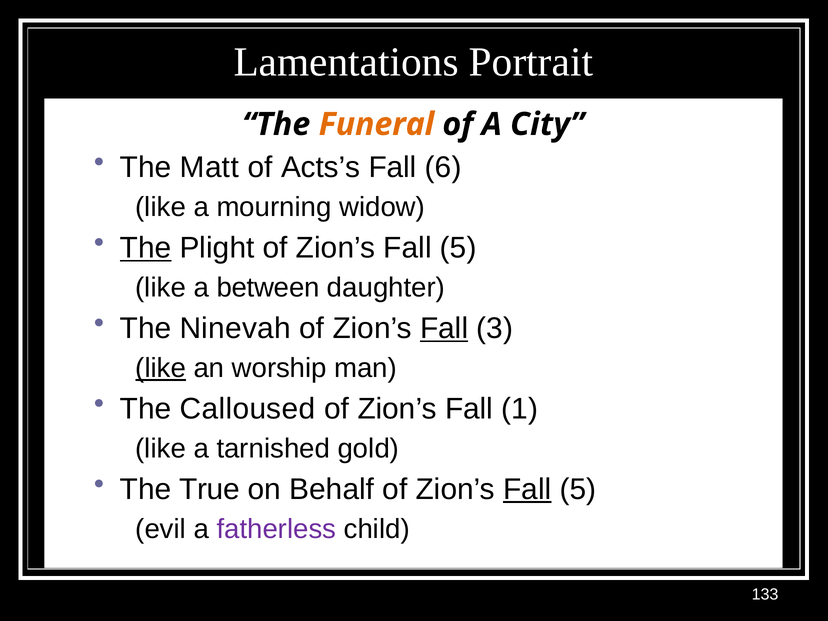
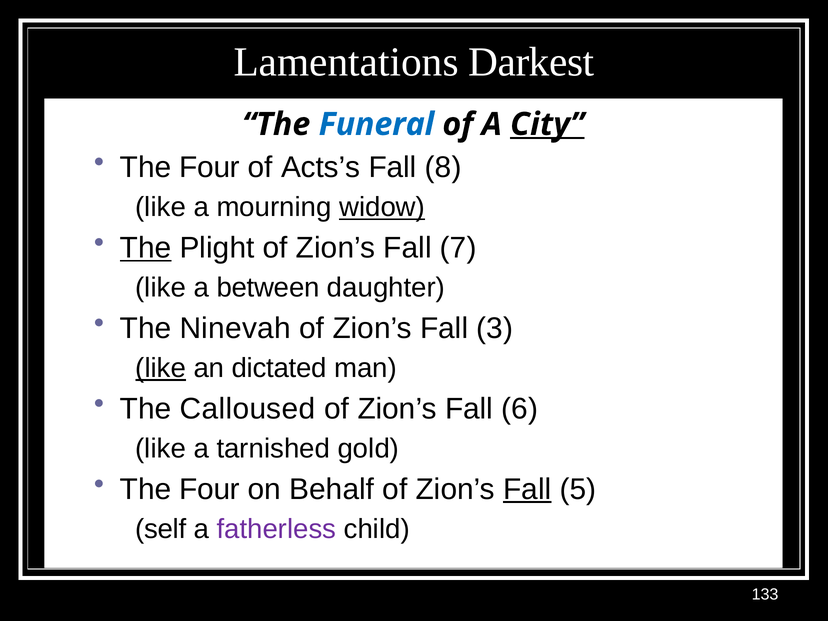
Portrait: Portrait -> Darkest (531, 62)
Funeral colour: orange -> blue (376, 124)
City underline: none -> present (547, 124)
Matt: Matt -> Four (210, 167)
6: 6 -> 8 (443, 167)
widow underline: none -> present (382, 207)
5: 5 -> 7 (458, 248)
Fall underline: present -> none (444, 328)
worship: worship -> dictated (279, 368)
1: 1 -> 6 (520, 409)
True: True -> Four (210, 489)
evil: evil -> self (161, 529)
